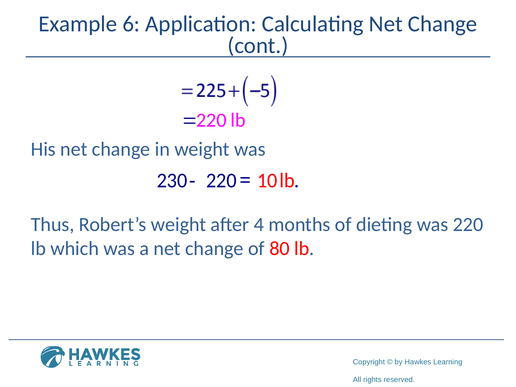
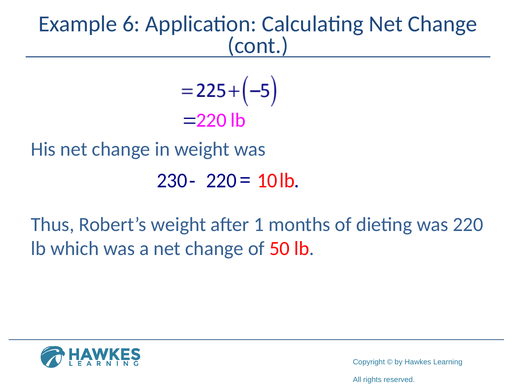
4: 4 -> 1 (259, 224)
80: 80 -> 50 (280, 249)
